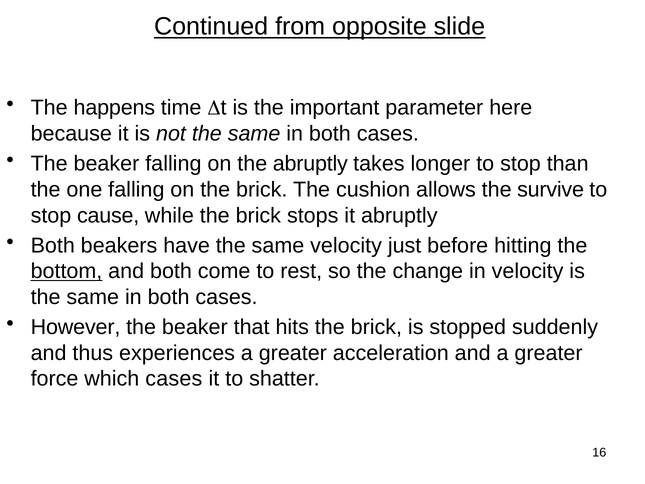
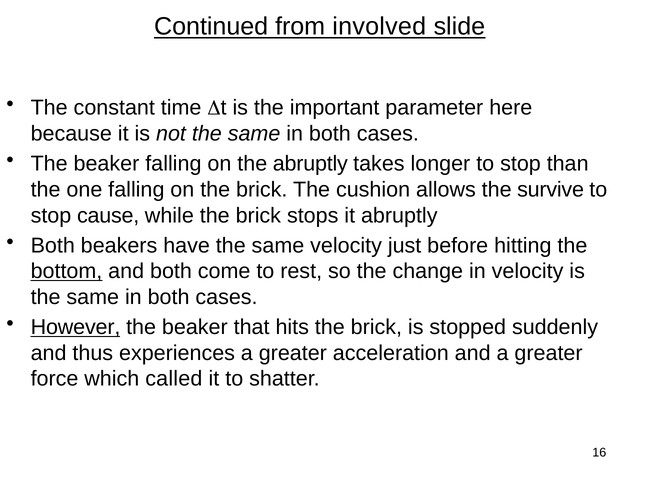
opposite: opposite -> involved (379, 27)
happens: happens -> constant (114, 108)
However underline: none -> present (76, 327)
which cases: cases -> called (174, 379)
